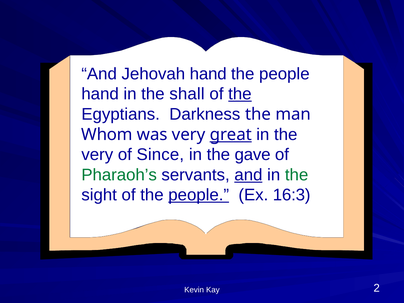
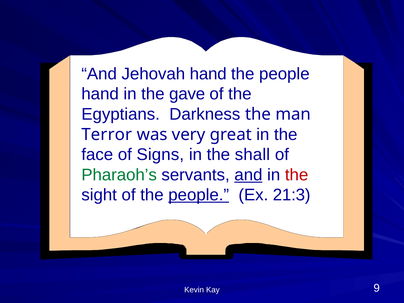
shall: shall -> gave (187, 94)
the underline: present -> none (240, 94)
Whom: Whom -> Terror (107, 134)
great underline: present -> none (231, 134)
very: very -> face (97, 155)
Since: Since -> Signs (160, 155)
gave: gave -> shall (252, 155)
the colour: green -> red (297, 175)
16:3: 16:3 -> 21:3 (292, 195)
2: 2 -> 9 (377, 288)
